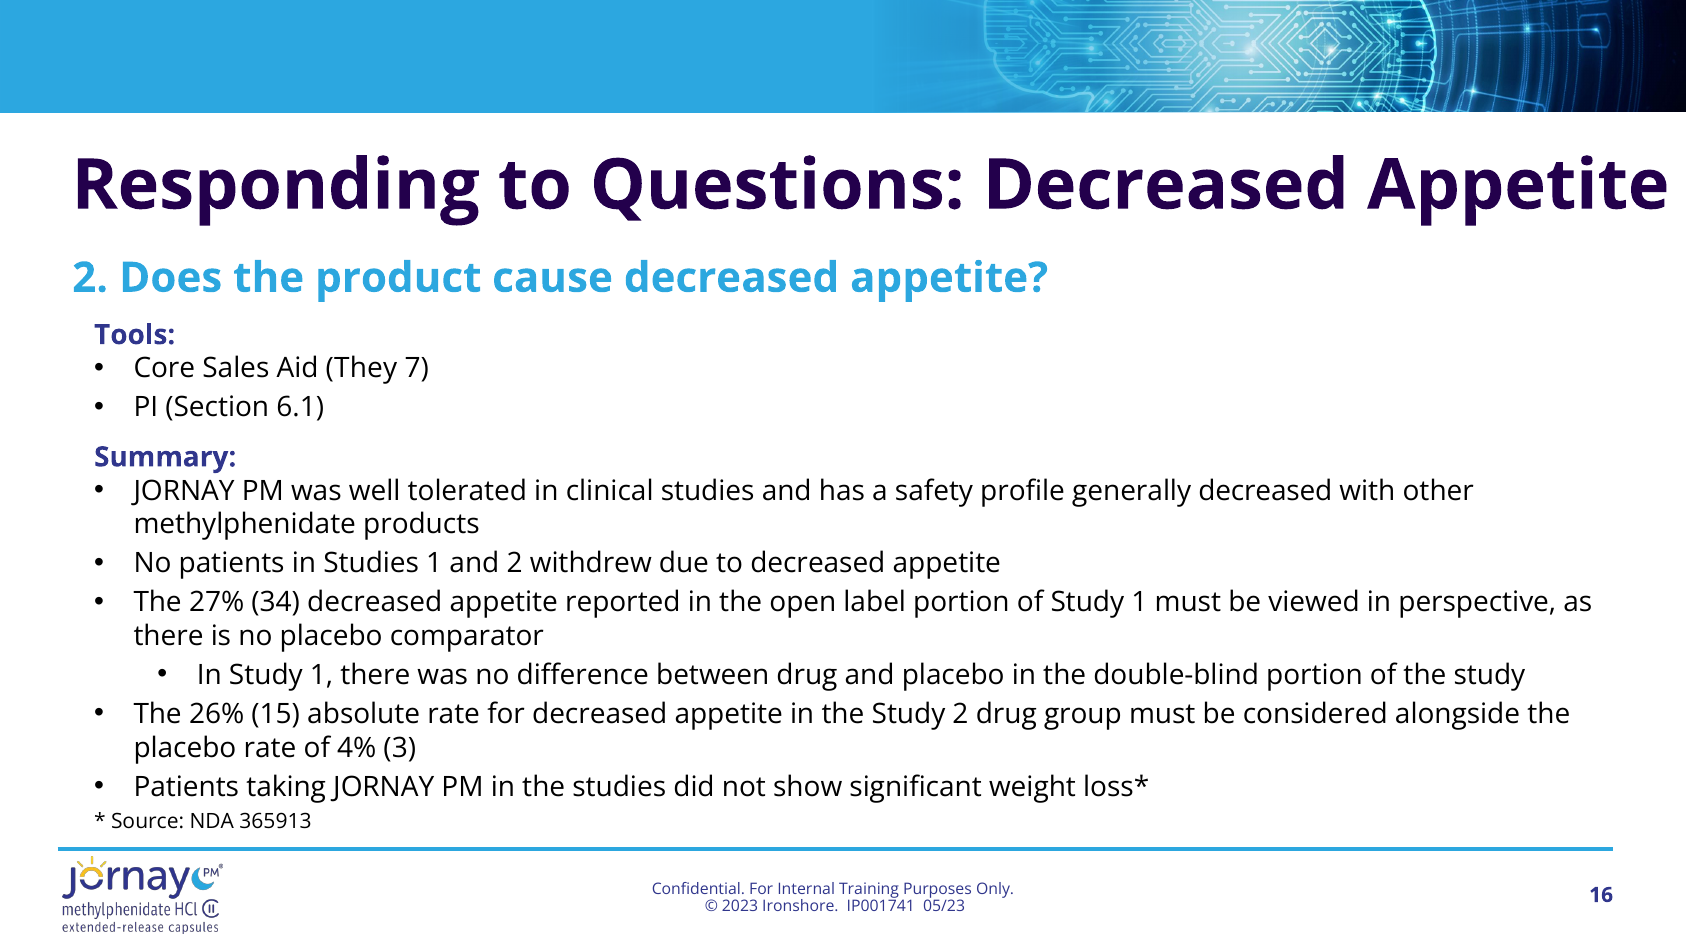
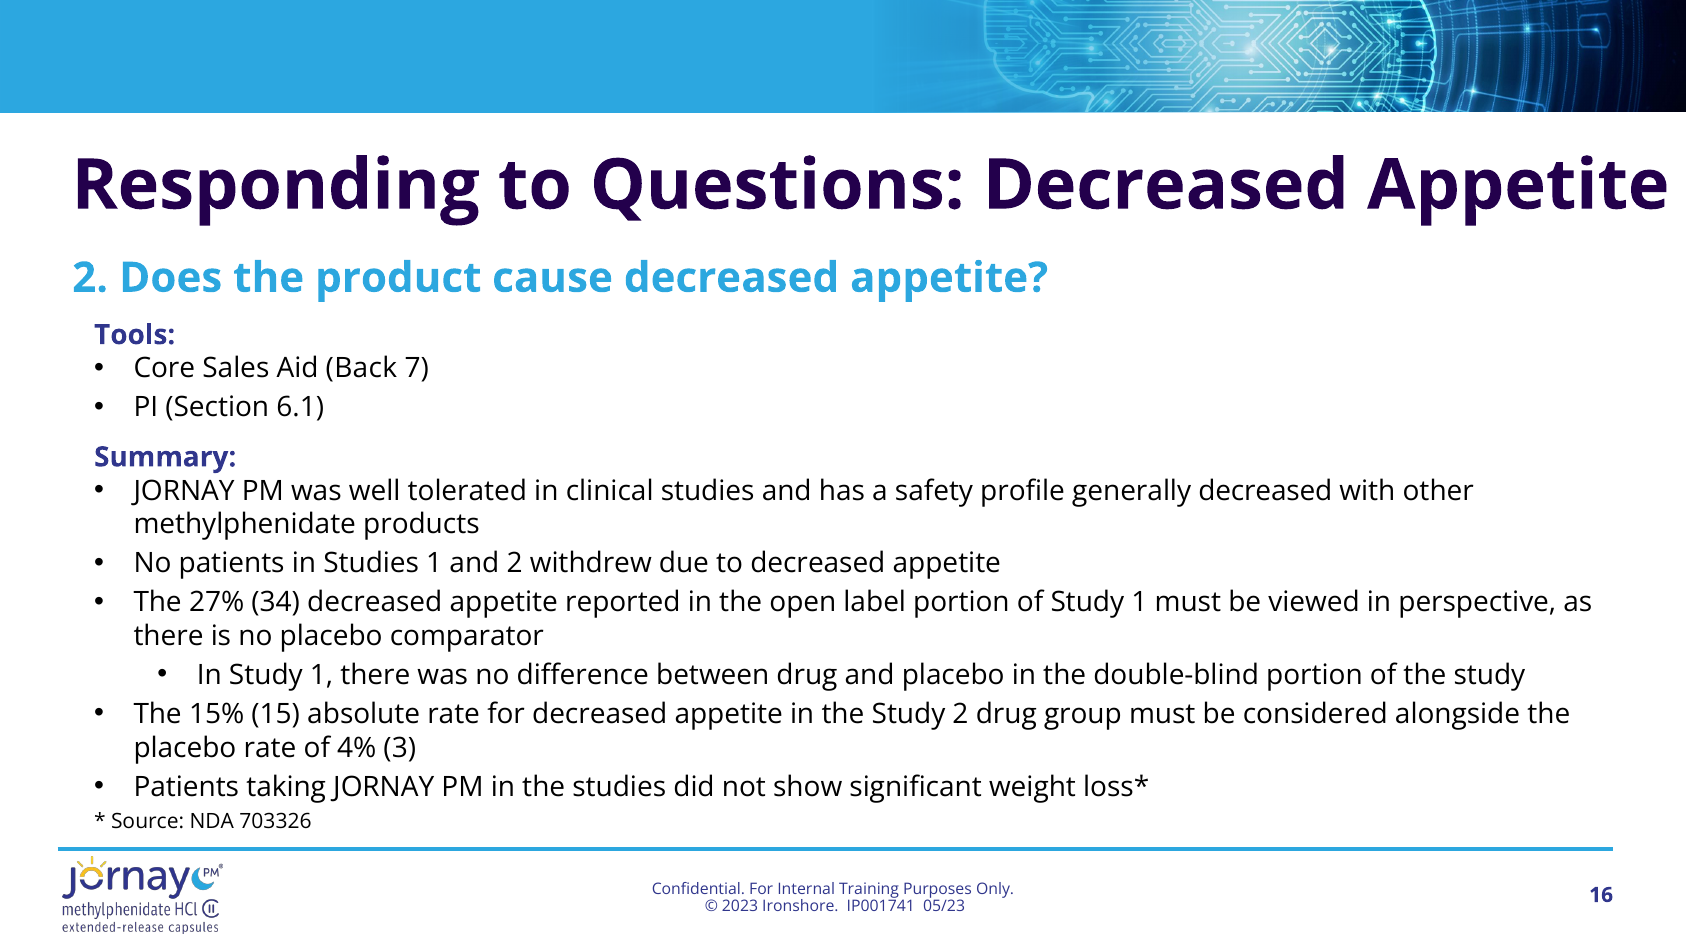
They: They -> Back (361, 368)
26%: 26% -> 15% (217, 714)
365913: 365913 -> 703326 (276, 821)
